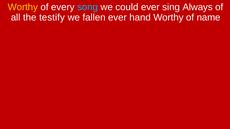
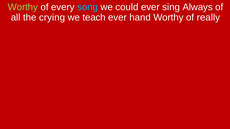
Worthy colour: yellow -> light green (23, 7)
testify: testify -> crying (52, 17)
fallen: fallen -> teach (94, 17)
name: name -> really (208, 17)
